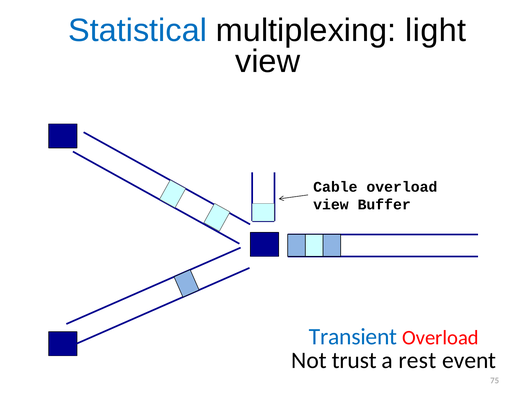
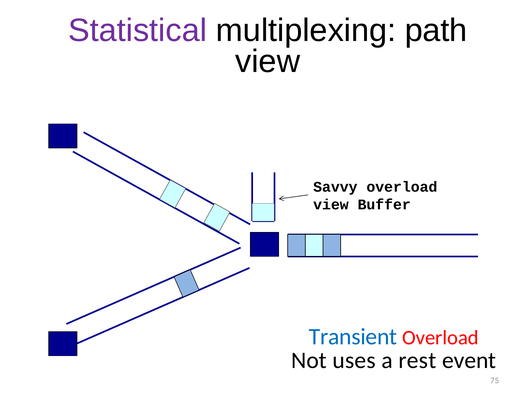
Statistical colour: blue -> purple (138, 30)
light: light -> path (436, 30)
Cable: Cable -> Savvy (335, 187)
trust: trust -> uses (354, 361)
